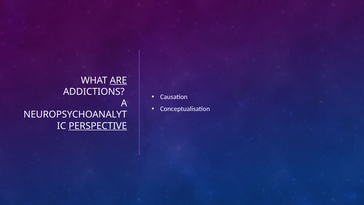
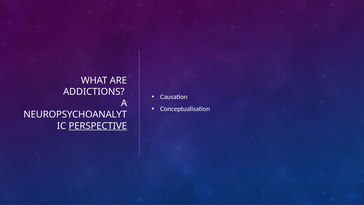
ARE underline: present -> none (118, 80)
